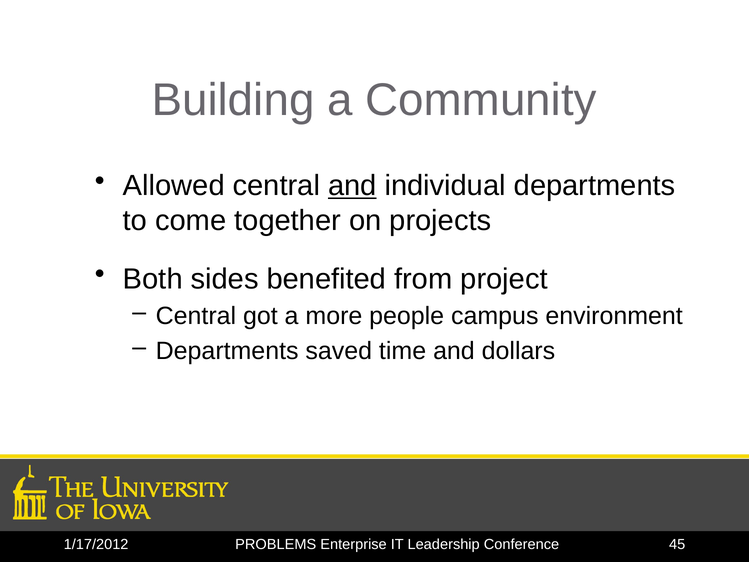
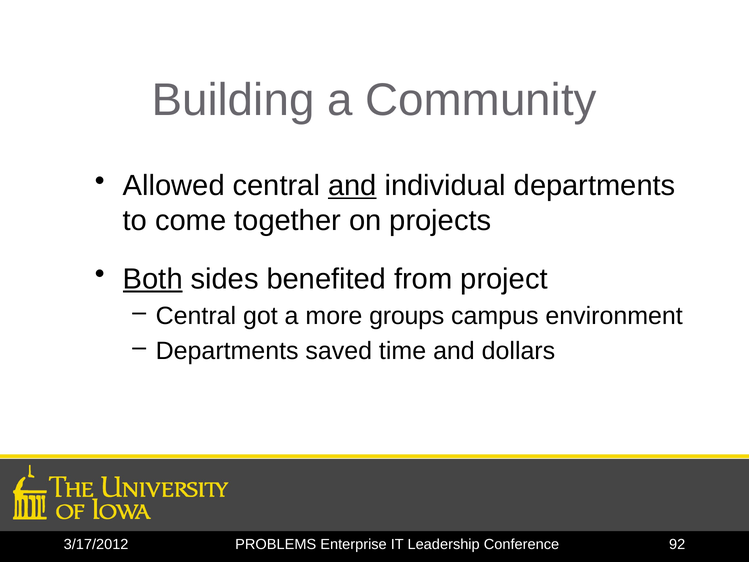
Both underline: none -> present (153, 279)
people: people -> groups (407, 316)
1/17/2012: 1/17/2012 -> 3/17/2012 (96, 544)
45: 45 -> 92 (677, 544)
